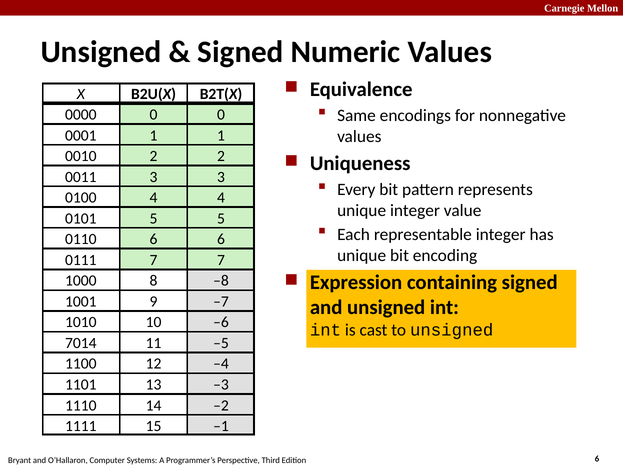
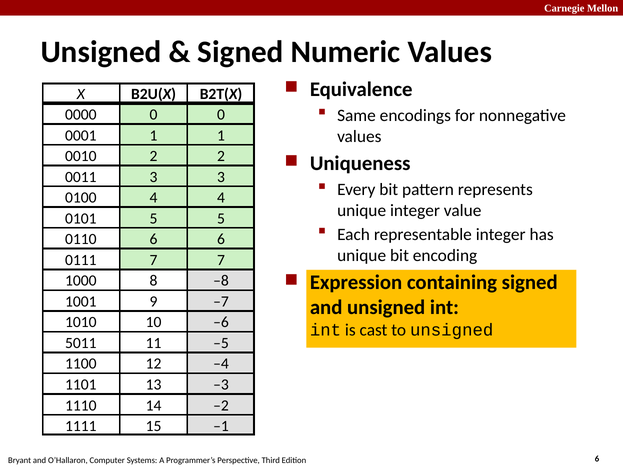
7014: 7014 -> 5011 (81, 343)
